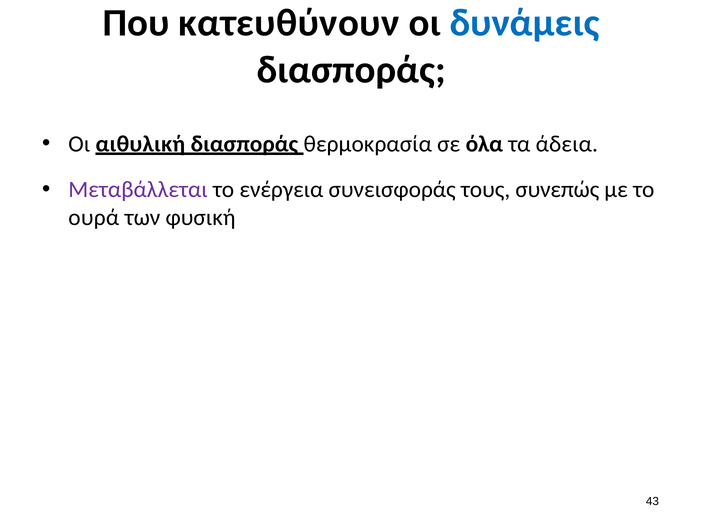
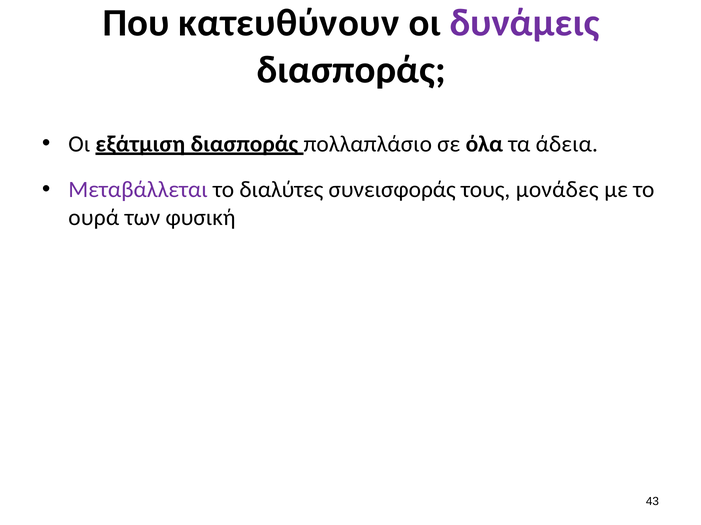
δυνάμεις colour: blue -> purple (525, 23)
αιθυλική: αιθυλική -> εξάτμιση (140, 144)
θερμοκρασία: θερμοκρασία -> πολλαπλάσιο (368, 144)
ενέργεια: ενέργεια -> διαλύτες (281, 190)
συνεπώς: συνεπώς -> μονάδες (557, 190)
